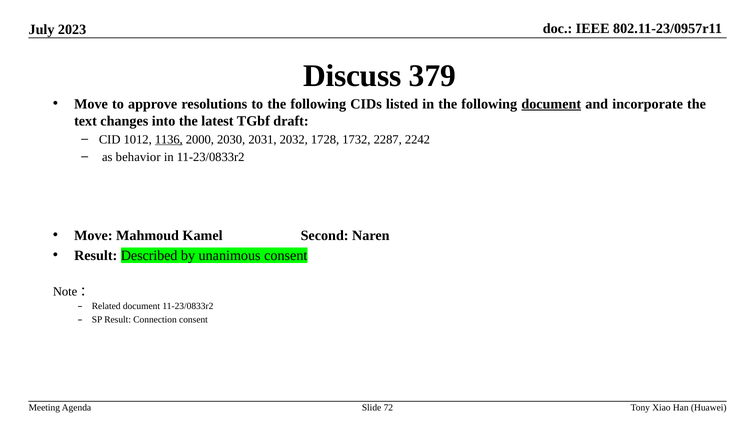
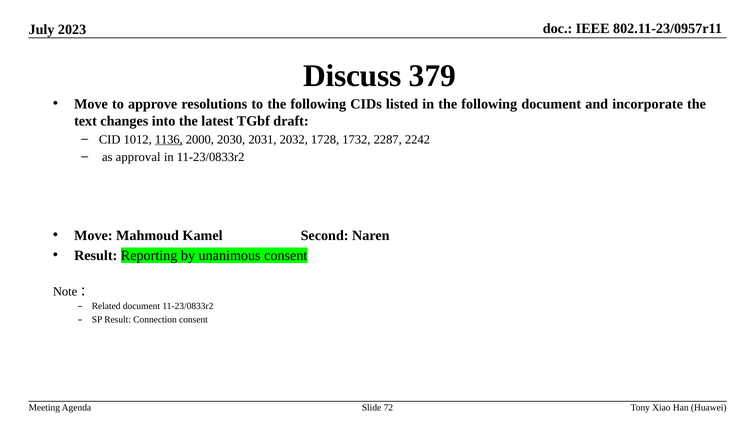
document underline: present -> none (551, 104)
behavior: behavior -> approval (138, 157)
Described: Described -> Reporting (149, 255)
